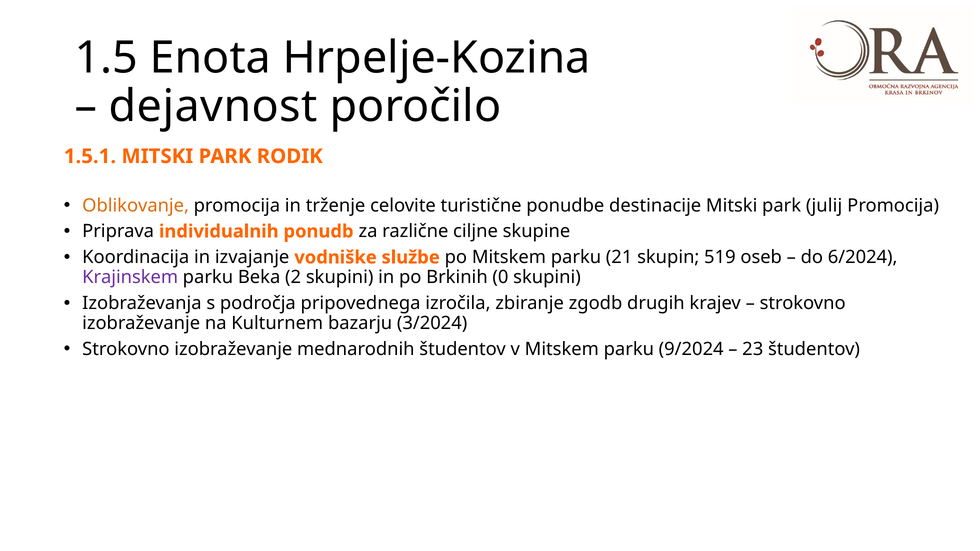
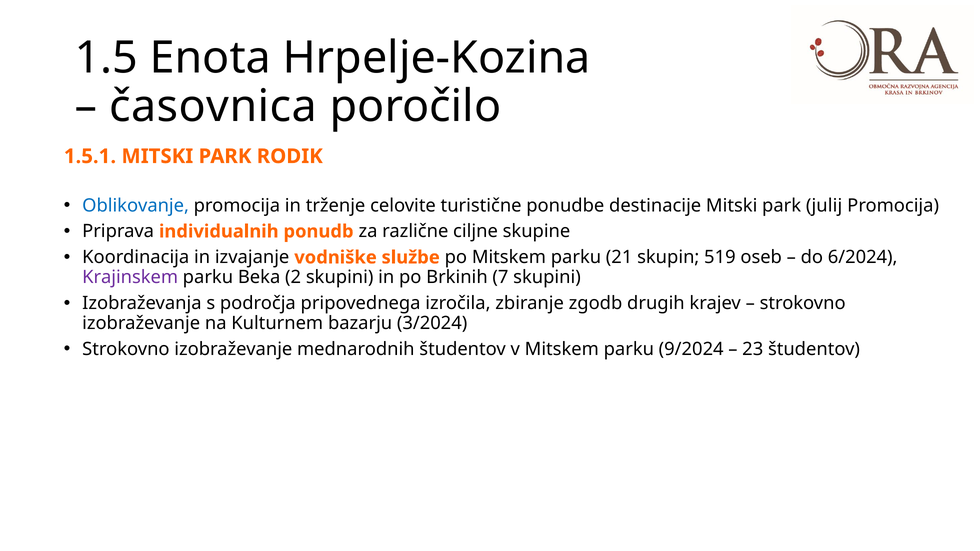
dejavnost: dejavnost -> časovnica (213, 107)
Oblikovanje colour: orange -> blue (136, 206)
0: 0 -> 7 (500, 277)
